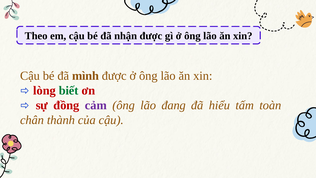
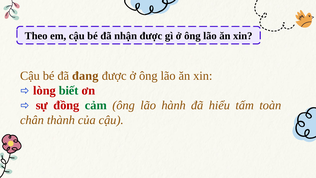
mình: mình -> đang (85, 76)
cảm colour: purple -> green (96, 105)
đang: đang -> hành (174, 105)
